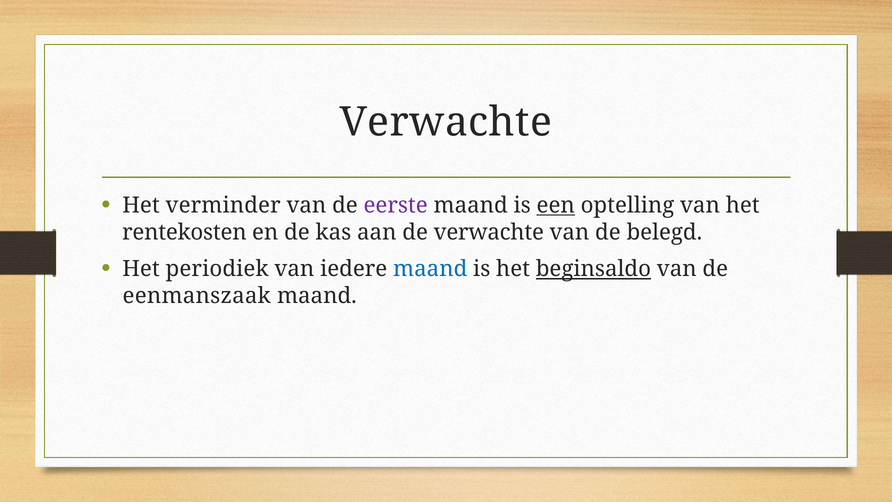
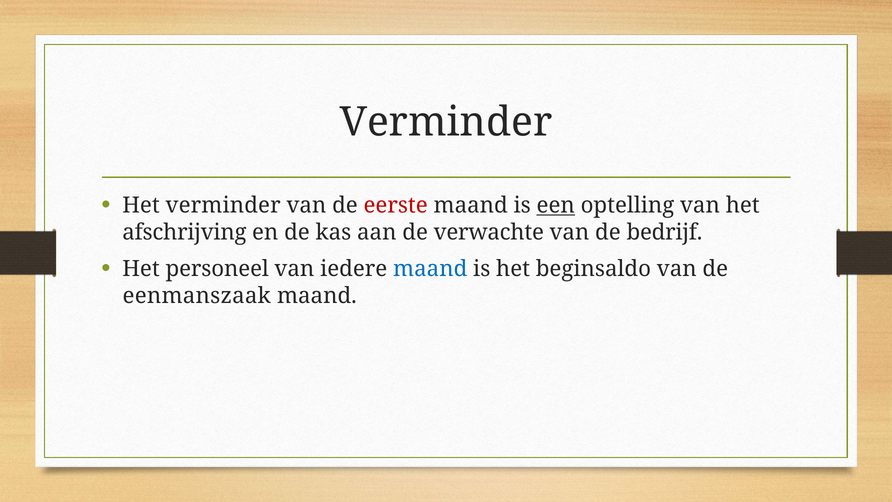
Verwachte: Verwachte -> Verminder (446, 122)
eerste colour: purple -> red (396, 205)
rentekosten: rentekosten -> afschrijving (184, 232)
belegd: belegd -> bedrijf (664, 232)
periodiek: periodiek -> personeel (217, 269)
beginsaldo underline: present -> none (593, 269)
